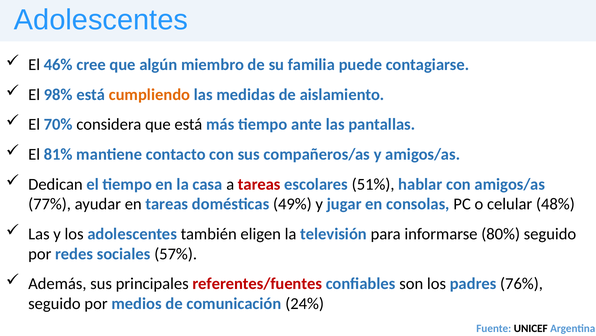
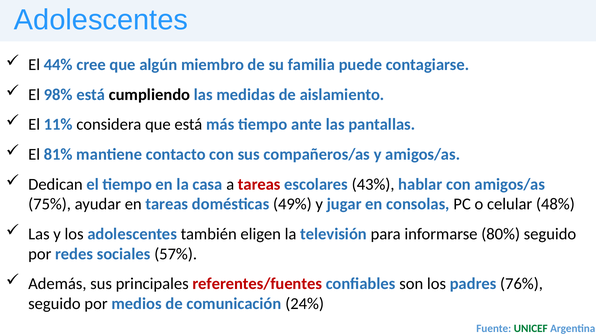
46%: 46% -> 44% (58, 65)
cumpliendo colour: orange -> black (149, 94)
70%: 70% -> 11% (58, 124)
51%: 51% -> 43% (373, 184)
77%: 77% -> 75% (50, 204)
UNICEF colour: black -> green (531, 328)
